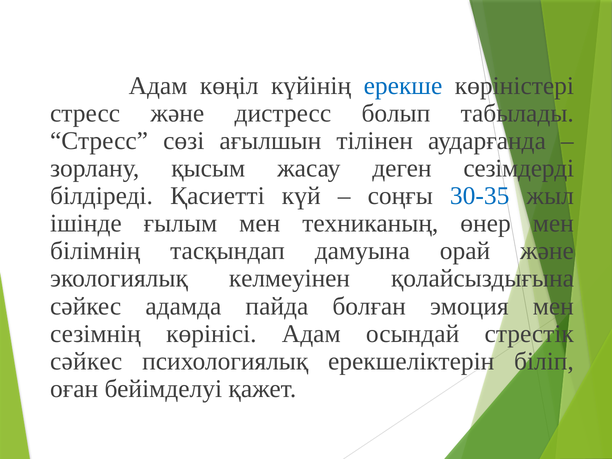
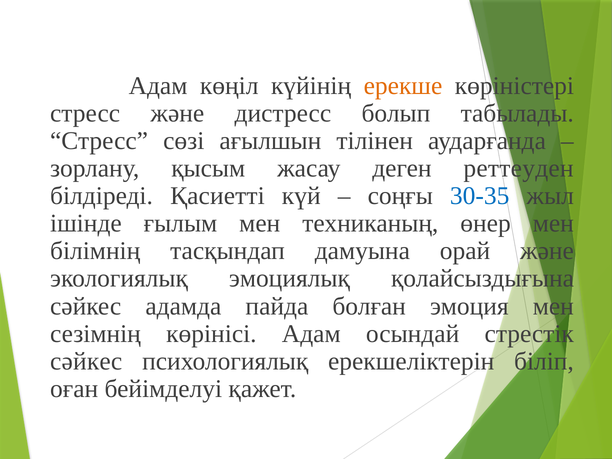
ерекше colour: blue -> orange (403, 86)
сезiмдердi: сезiмдердi -> реттеуден (519, 168)
келмеуiнен: келмеуiнен -> эмоциялық (289, 279)
